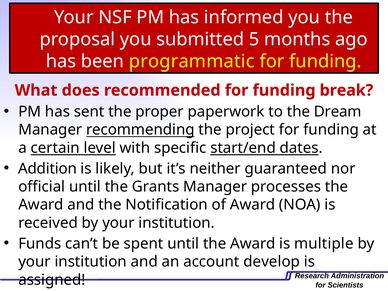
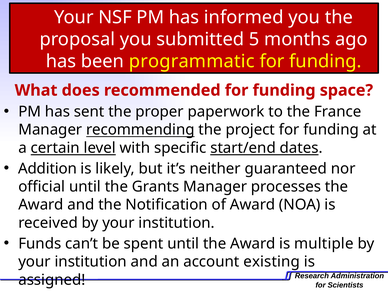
break: break -> space (346, 90)
Dream: Dream -> France (338, 112)
develop: develop -> existing (272, 262)
